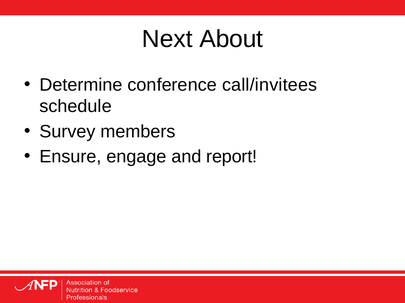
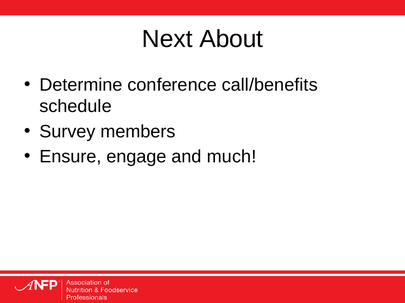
call/invitees: call/invitees -> call/benefits (270, 85)
report: report -> much (232, 157)
